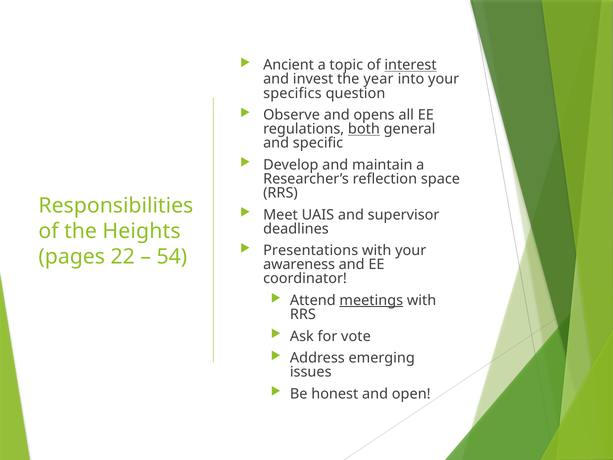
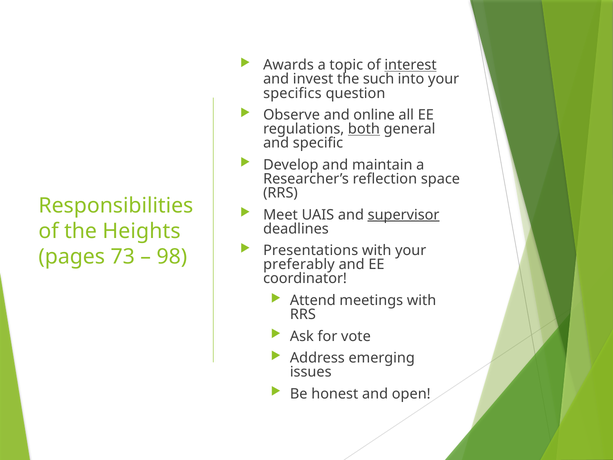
Ancient: Ancient -> Awards (288, 65)
year: year -> such (379, 79)
opens: opens -> online (374, 115)
supervisor underline: none -> present (404, 215)
22: 22 -> 73 (123, 257)
54: 54 -> 98 (172, 257)
awareness: awareness -> preferably (299, 264)
meetings underline: present -> none (371, 300)
